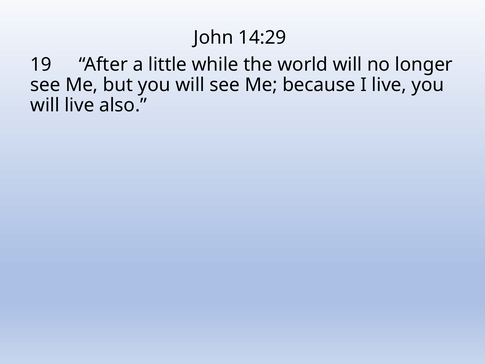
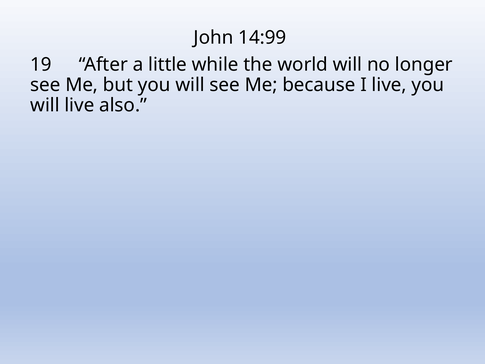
14:29: 14:29 -> 14:99 (262, 37)
